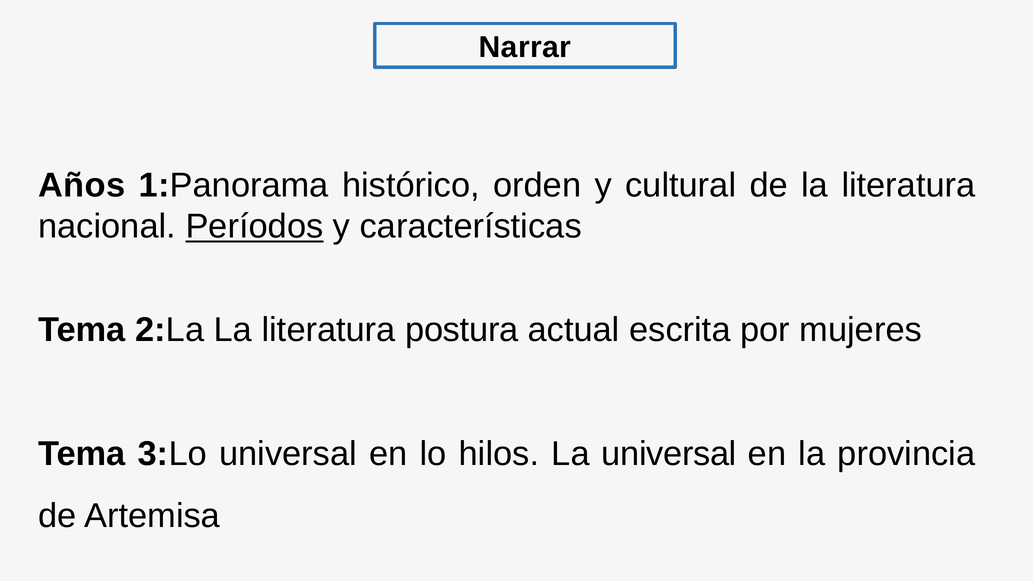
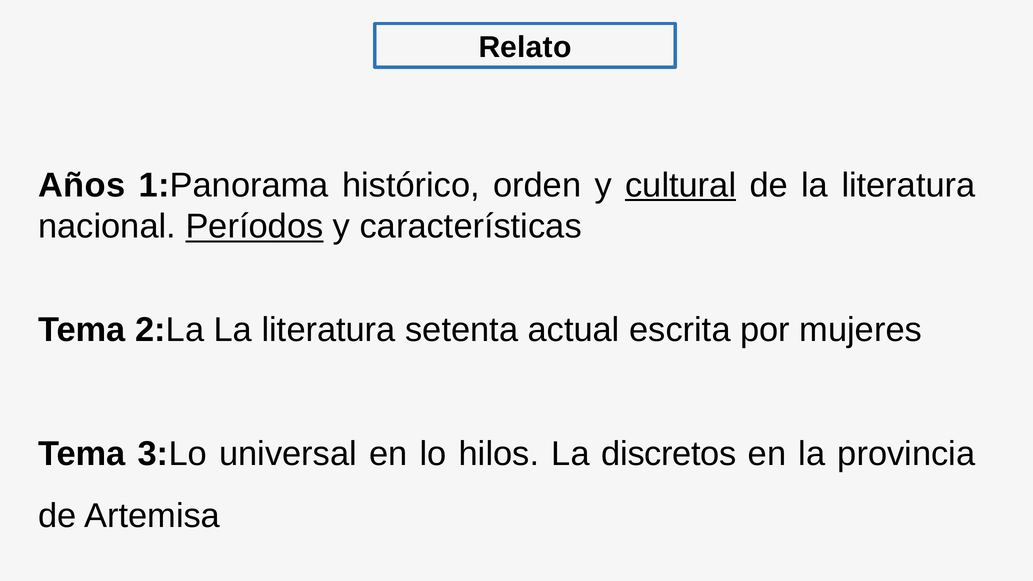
Narrar: Narrar -> Relato (525, 48)
cultural underline: none -> present (681, 185)
postura: postura -> setenta (462, 330)
La universal: universal -> discretos (669, 454)
